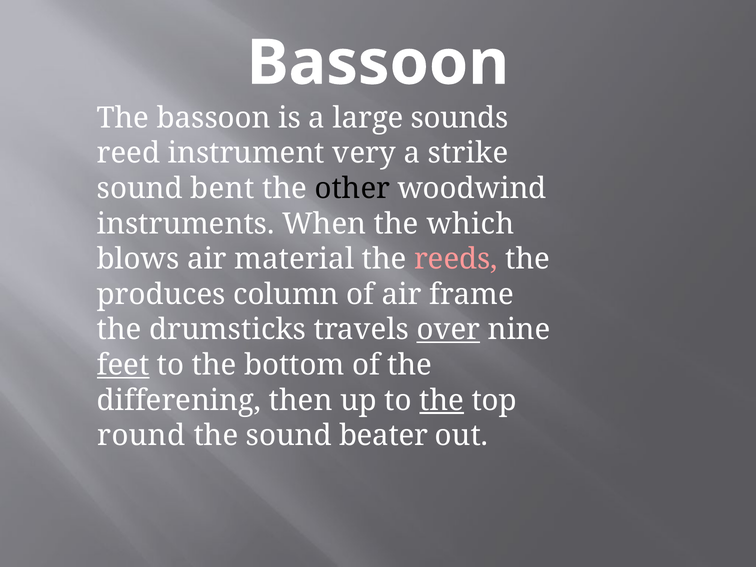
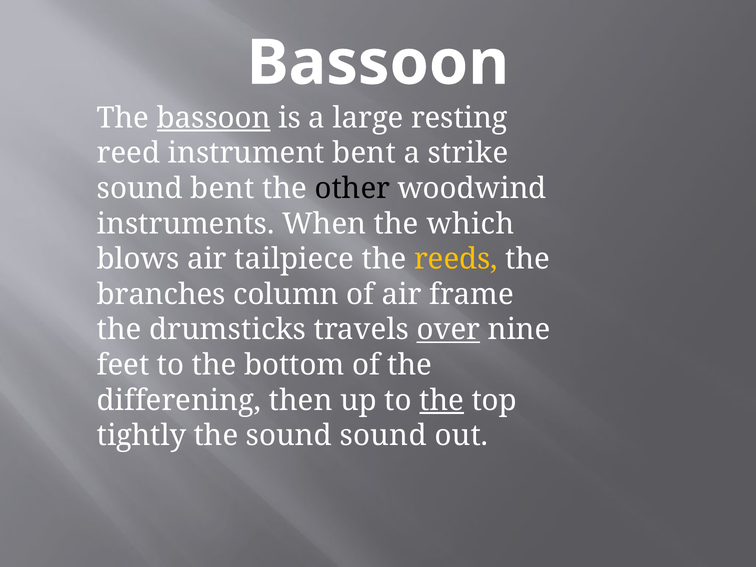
bassoon underline: none -> present (214, 118)
sounds: sounds -> resting (459, 118)
instrument very: very -> bent (364, 153)
material: material -> tailpiece (294, 259)
reeds colour: pink -> yellow (456, 259)
produces: produces -> branches (161, 294)
feet underline: present -> none (123, 365)
round: round -> tightly (142, 436)
sound beater: beater -> sound (383, 436)
